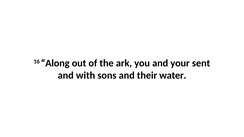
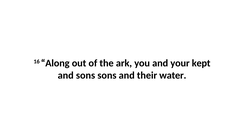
sent: sent -> kept (201, 63)
and with: with -> sons (86, 75)
